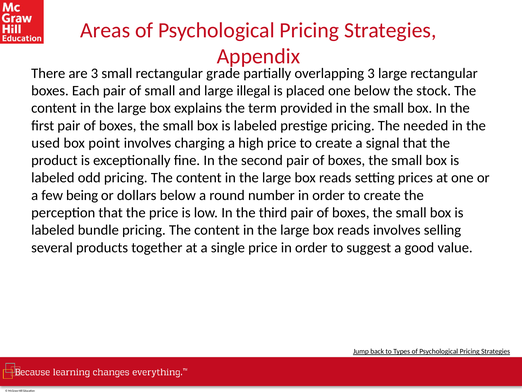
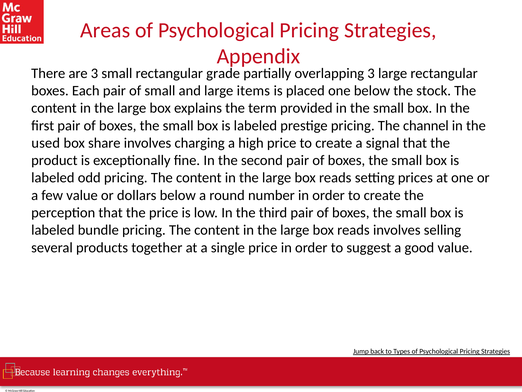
illegal: illegal -> items (253, 91)
needed: needed -> channel (426, 125)
point: point -> share (104, 143)
few being: being -> value (82, 195)
